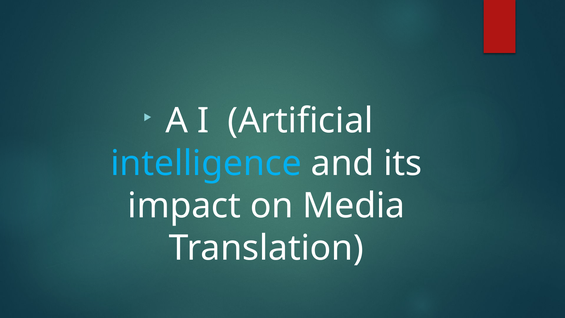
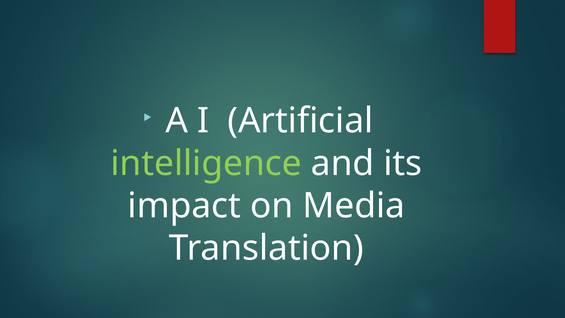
intelligence colour: light blue -> light green (206, 163)
